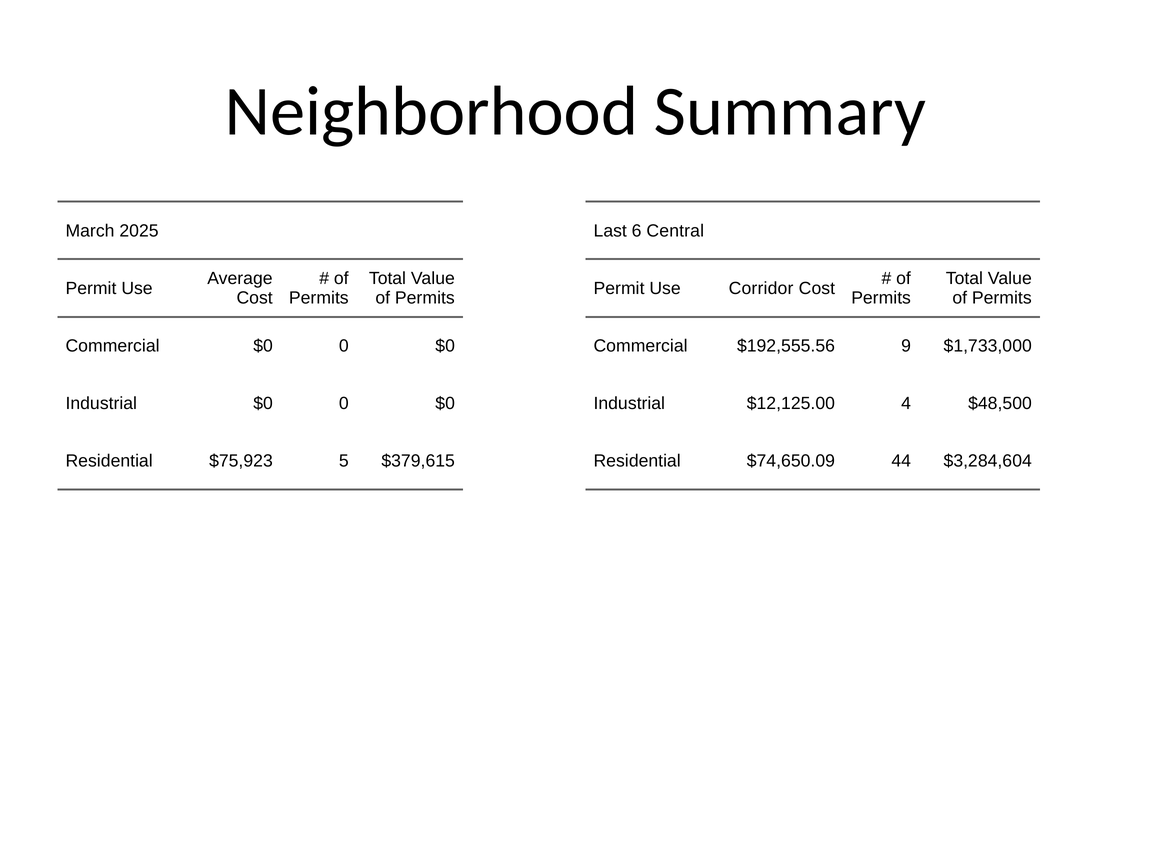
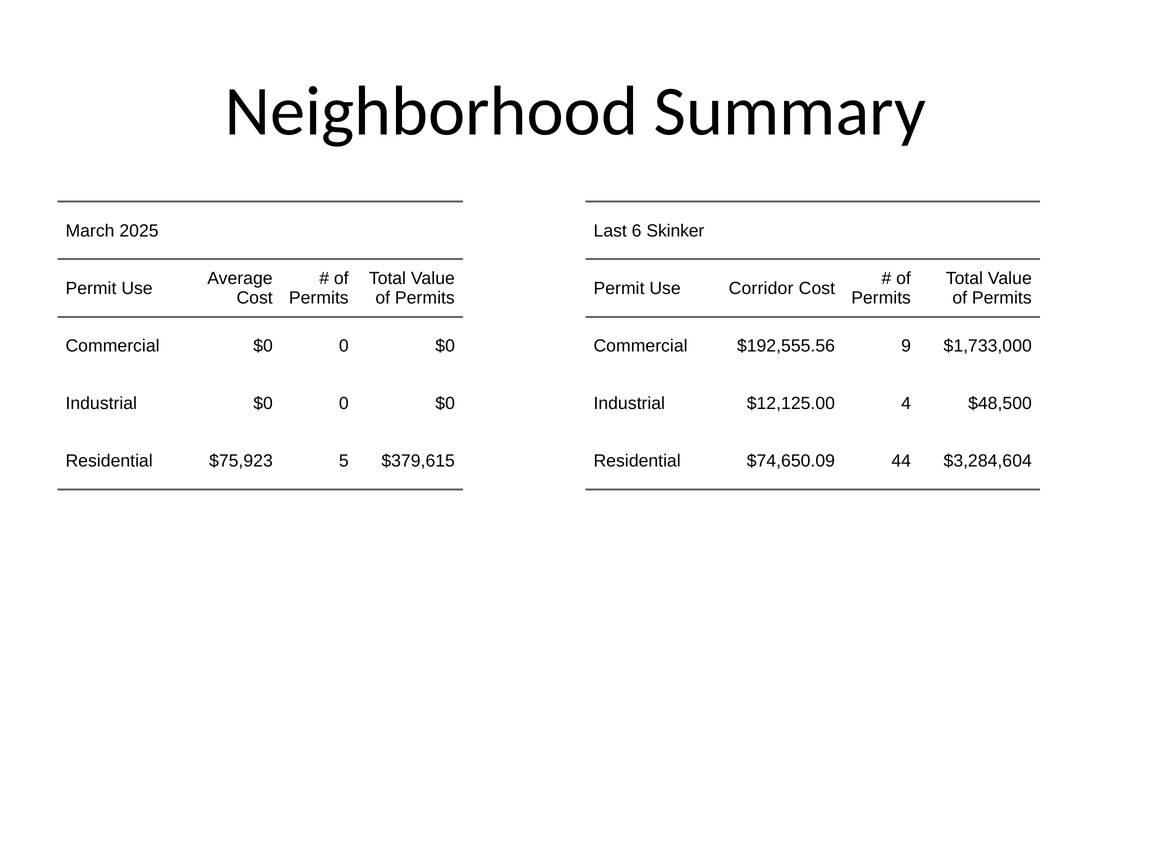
Central: Central -> Skinker (675, 231)
